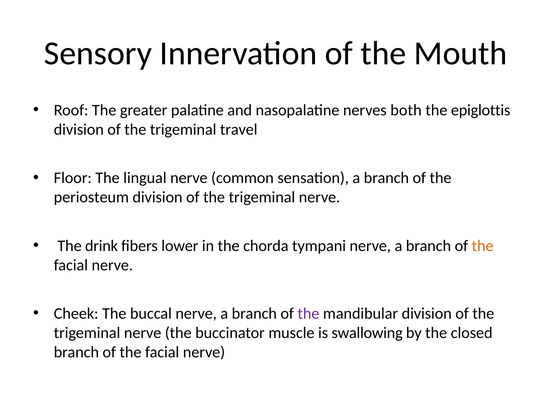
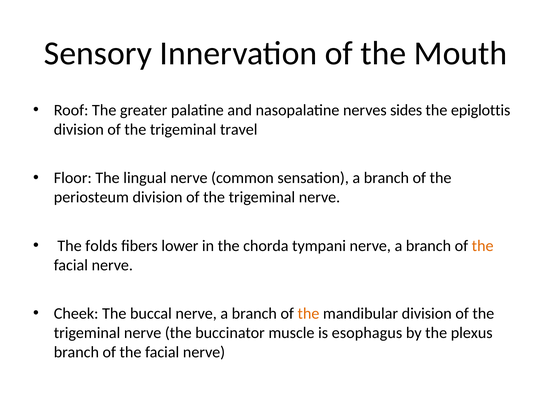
both: both -> sides (406, 110)
drink: drink -> folds (101, 246)
the colour: purple -> orange (308, 313)
swallowing: swallowing -> esophagus (367, 333)
closed: closed -> plexus (472, 333)
